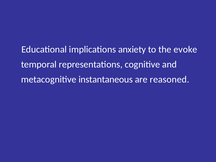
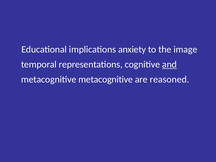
evoke: evoke -> image (185, 49)
and underline: none -> present (169, 64)
metacognitive instantaneous: instantaneous -> metacognitive (106, 79)
